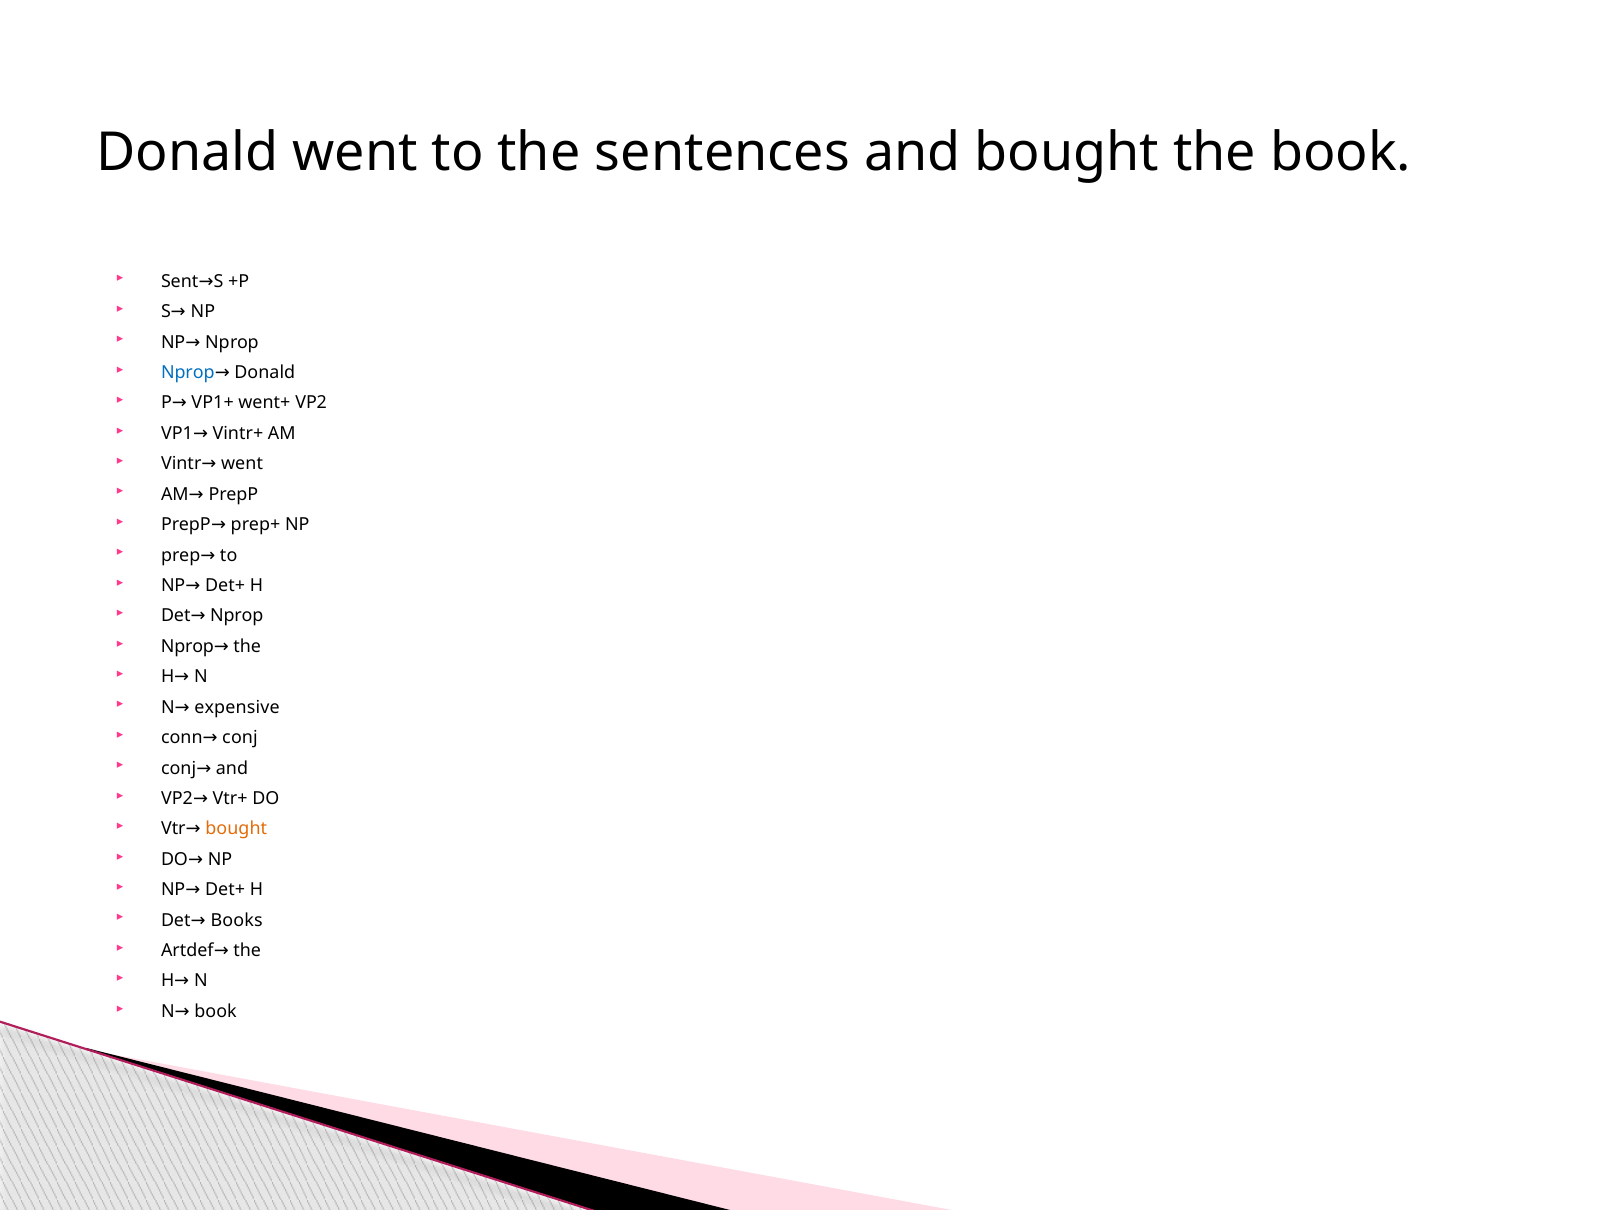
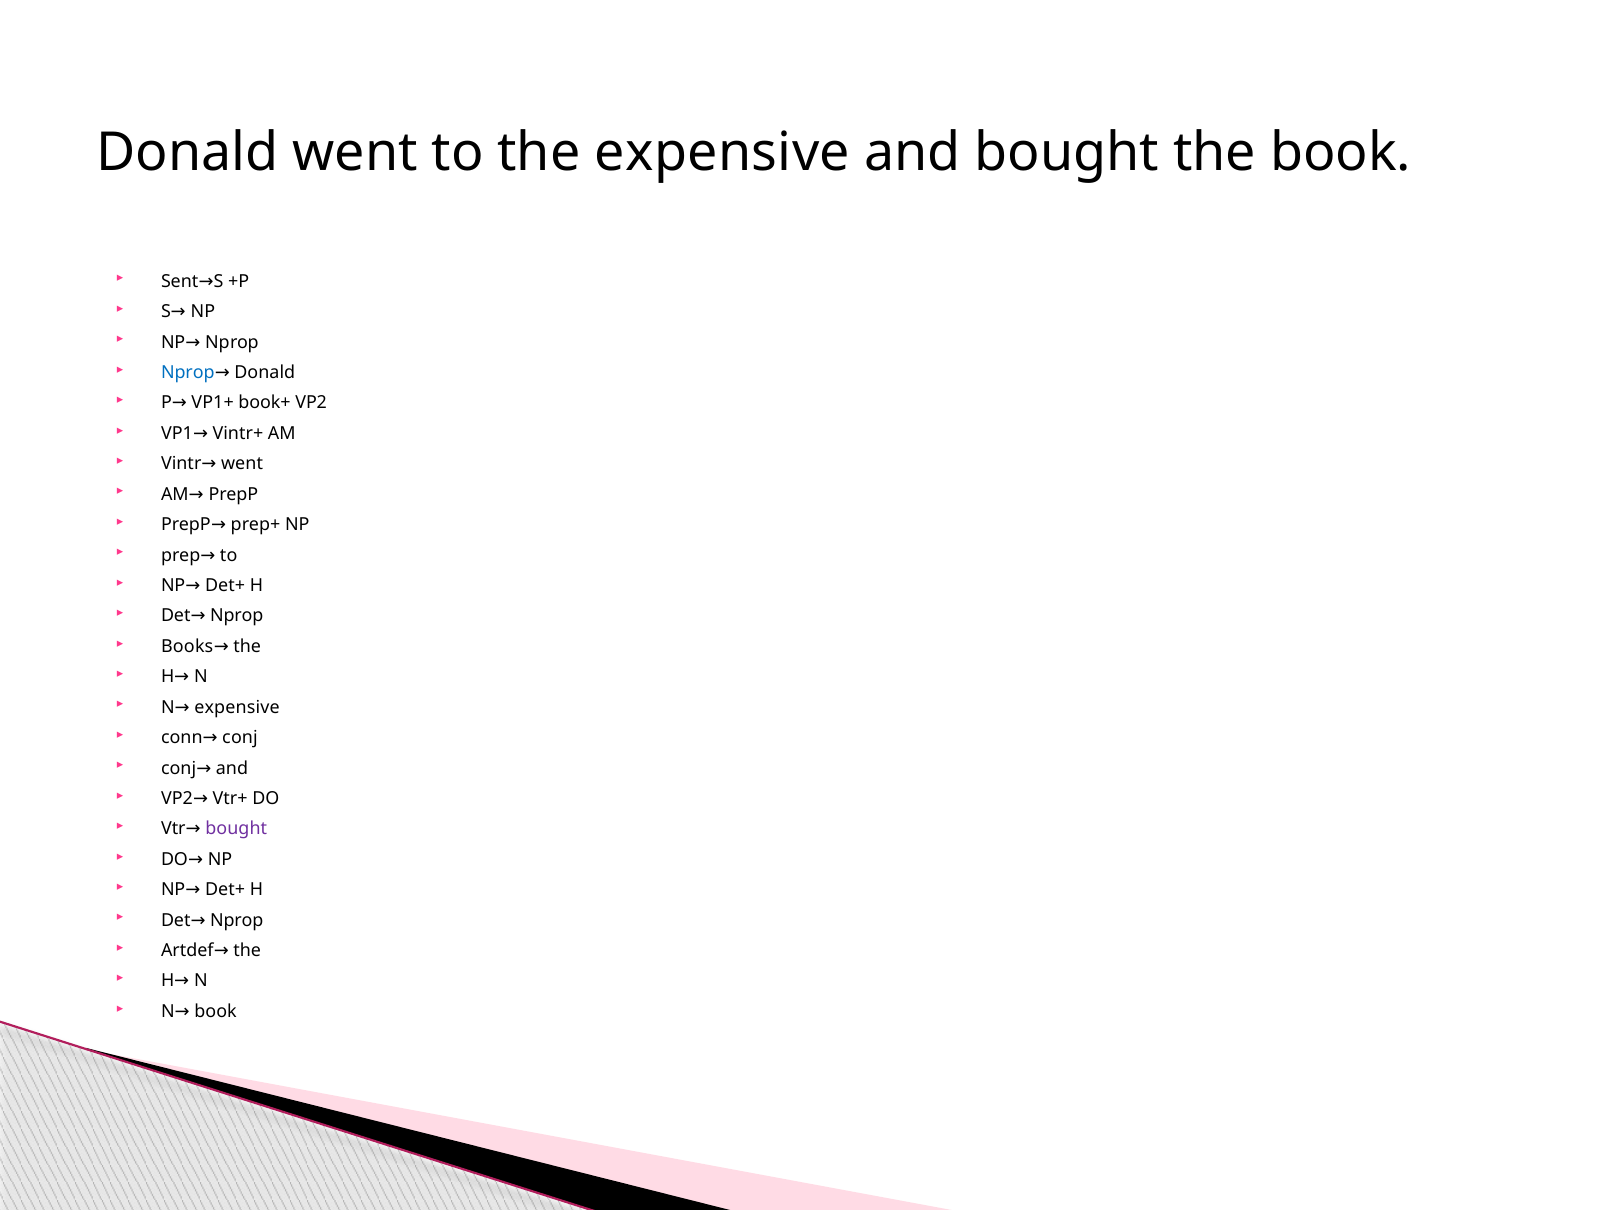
the sentences: sentences -> expensive (722, 153)
went+: went+ -> book+ (264, 403)
Nprop: Nprop -> Books (187, 646)
bought colour: orange -> purple (236, 829)
Books: Books -> Nprop (237, 920)
